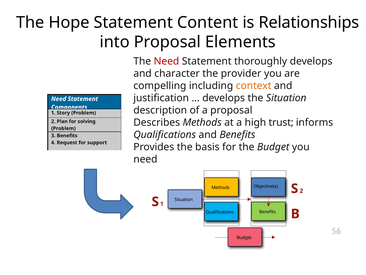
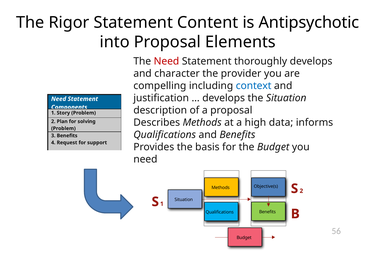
Hope: Hope -> Rigor (69, 22)
Relationships: Relationships -> Antipsychotic (309, 22)
context colour: orange -> blue (254, 86)
trust: trust -> data (281, 122)
